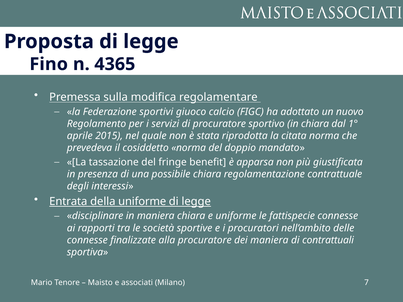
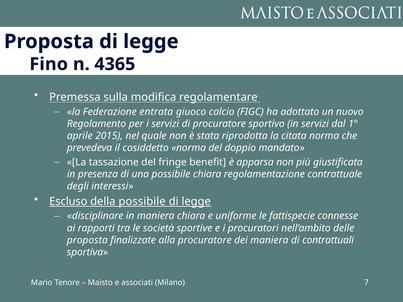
sportivi: sportivi -> entrata (156, 112)
in chiara: chiara -> servizi (315, 124)
Entrata: Entrata -> Escluso (68, 201)
della uniforme: uniforme -> possibile (142, 201)
connesse: connesse -> proposta (87, 240)
